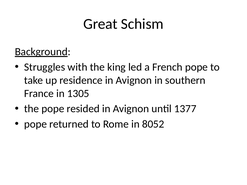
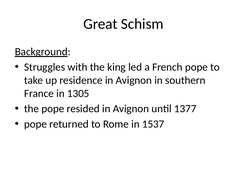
8052: 8052 -> 1537 (153, 124)
